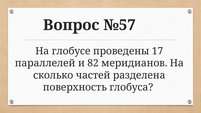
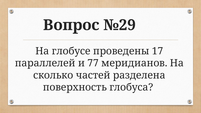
№57: №57 -> №29 (120, 25)
82: 82 -> 77 (93, 63)
